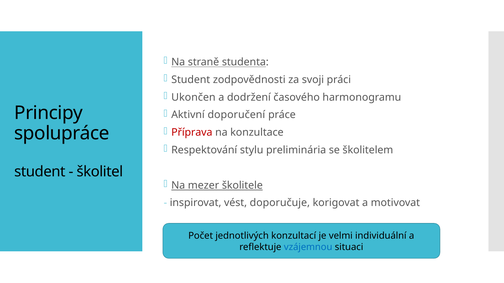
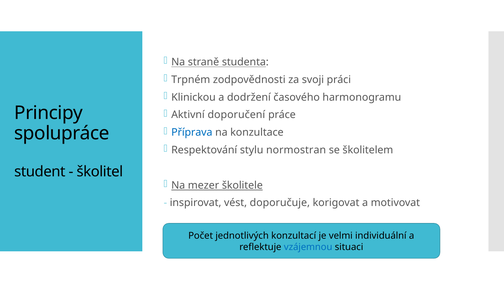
Student: Student -> Trpném (191, 80)
Ukončen: Ukončen -> Klinickou (193, 97)
Příprava colour: red -> blue (192, 133)
preliminária: preliminária -> normostran (296, 150)
